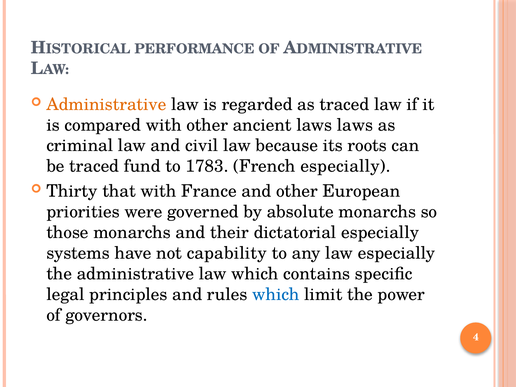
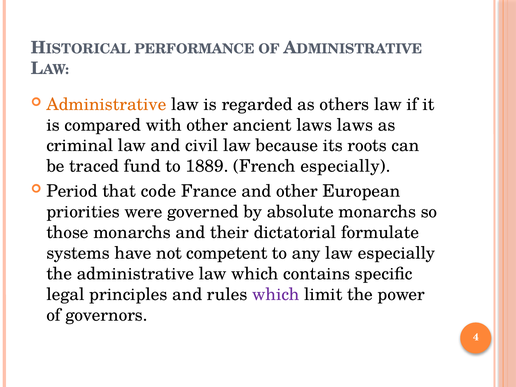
as traced: traced -> others (344, 104)
1783: 1783 -> 1889 (207, 166)
Thirty: Thirty -> Period (72, 191)
that with: with -> code (158, 191)
dictatorial especially: especially -> formulate (380, 233)
capability: capability -> competent (227, 253)
which colour: blue -> purple (276, 294)
